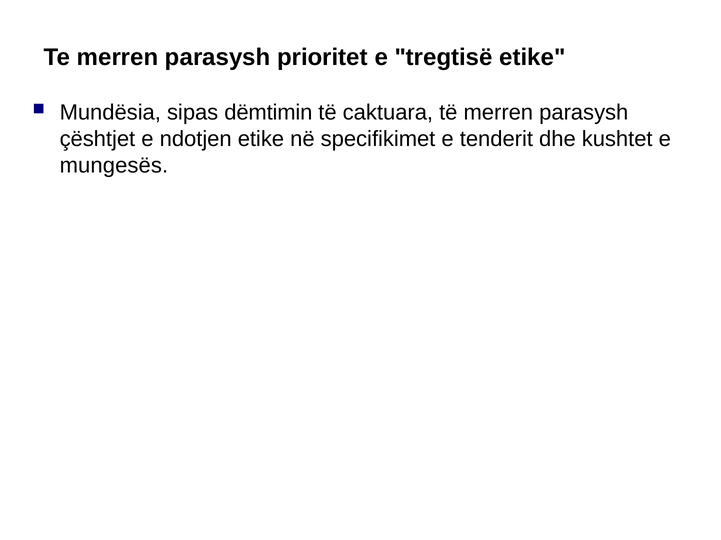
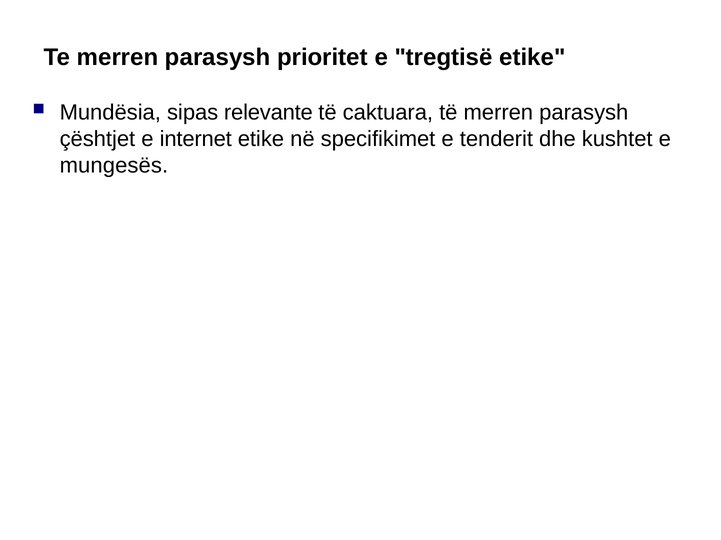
dëmtimin: dëmtimin -> relevante (268, 113)
ndotjen: ndotjen -> internet (196, 139)
